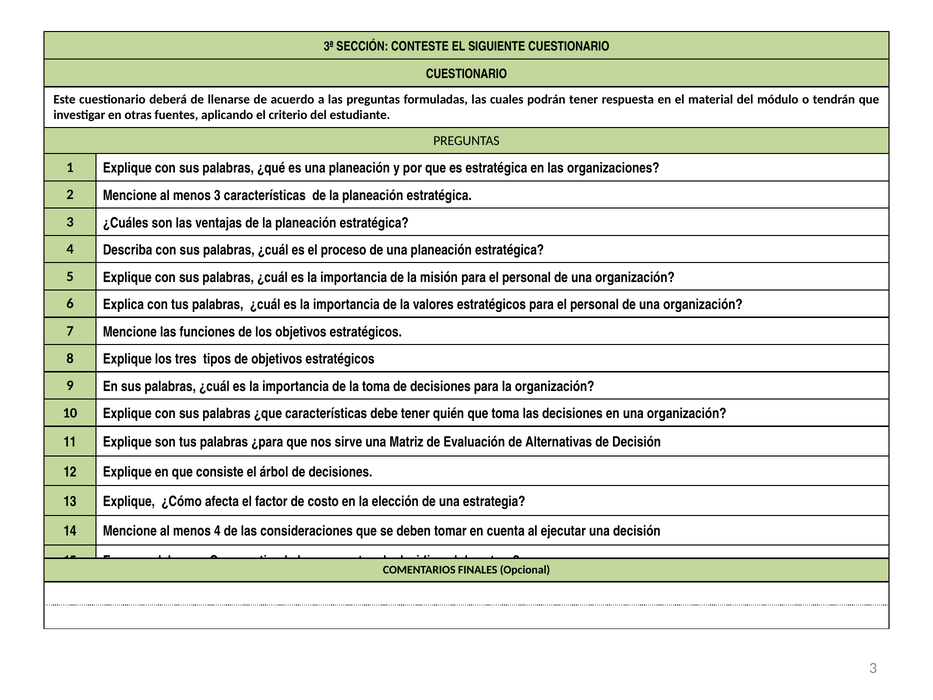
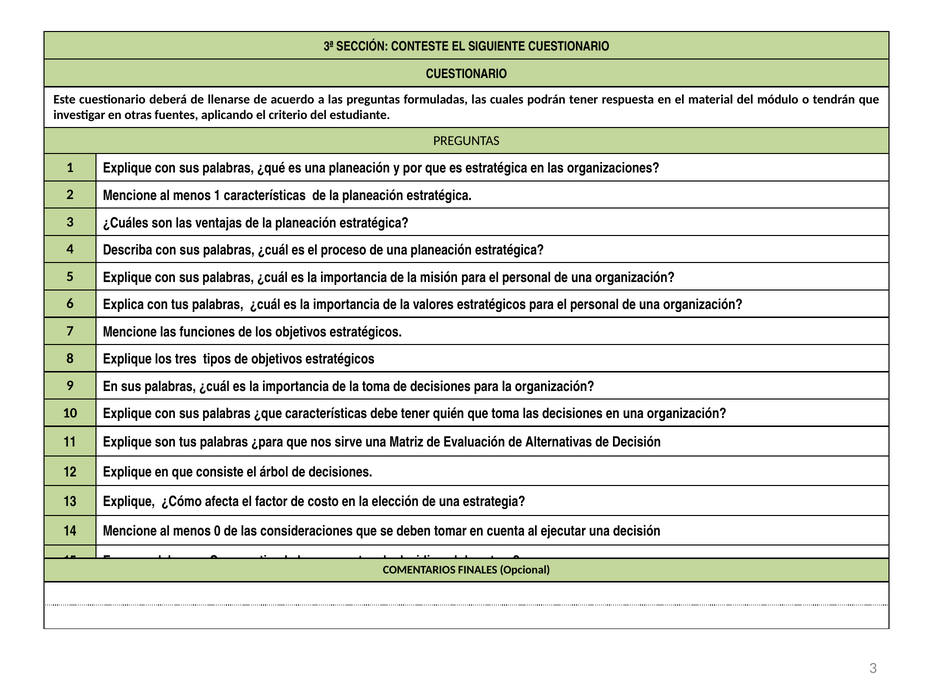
menos 3: 3 -> 1 (217, 195)
menos 4: 4 -> 0 (217, 531)
